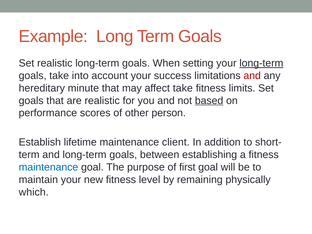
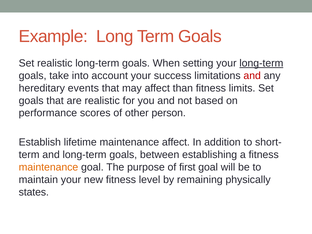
minute: minute -> events (83, 88)
affect take: take -> than (183, 88)
based underline: present -> none (209, 101)
maintenance client: client -> affect (176, 142)
maintenance colour: blue -> orange (48, 167)
which: which -> states (34, 192)
